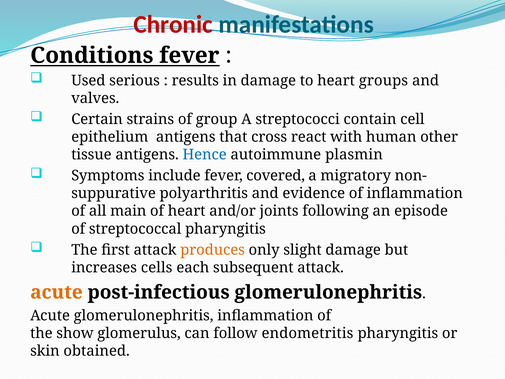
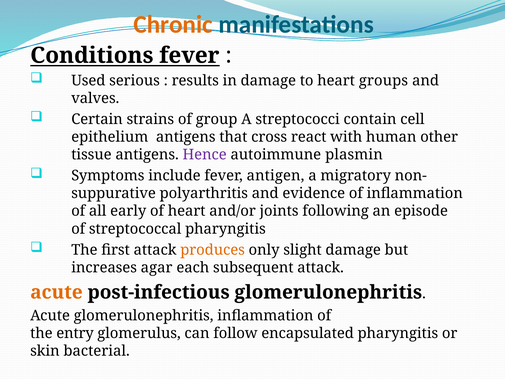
Chronic colour: red -> orange (173, 24)
Hence colour: blue -> purple (205, 155)
covered: covered -> antigen (276, 176)
main: main -> early (128, 211)
cells: cells -> agar (157, 267)
show: show -> entry (75, 333)
endometritis: endometritis -> encapsulated (308, 333)
obtained: obtained -> bacterial (97, 351)
